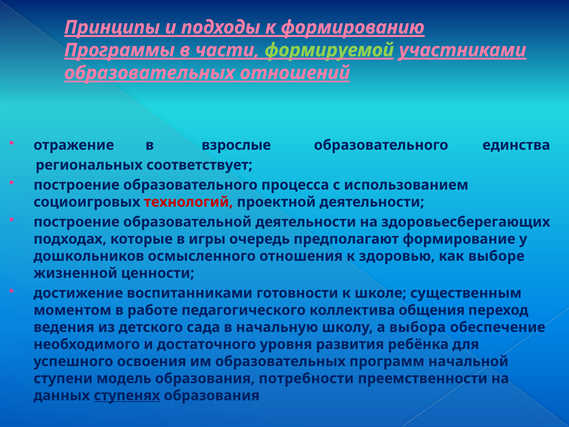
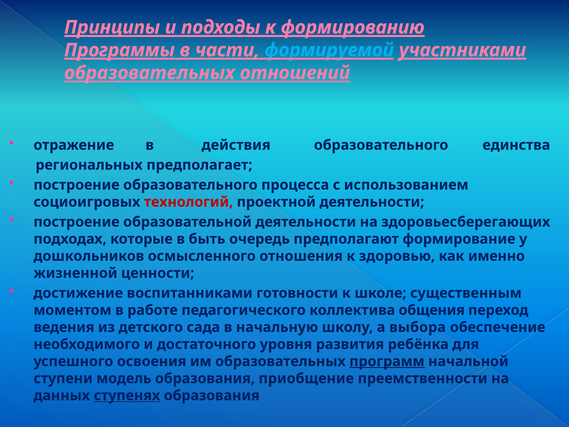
формируемой colour: light green -> light blue (329, 50)
взрослые: взрослые -> действия (236, 145)
соответствует: соответствует -> предполагает (199, 165)
игры: игры -> быть (207, 239)
выборе: выборе -> именно (496, 256)
программ underline: none -> present (387, 361)
потребности: потребности -> приобщение (306, 378)
